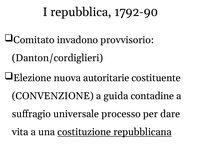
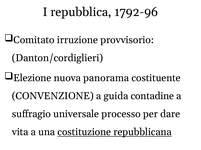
1792-90: 1792-90 -> 1792-96 (136, 12)
invadono: invadono -> irruzione (77, 40)
autoritarie: autoritarie -> panorama (106, 78)
